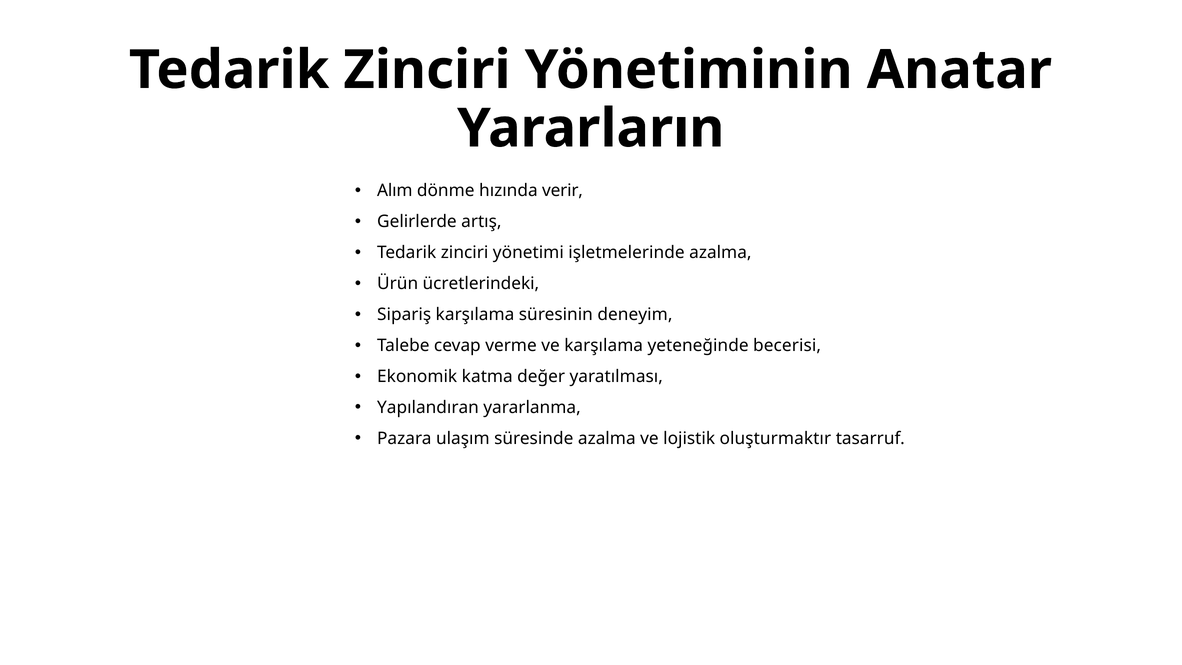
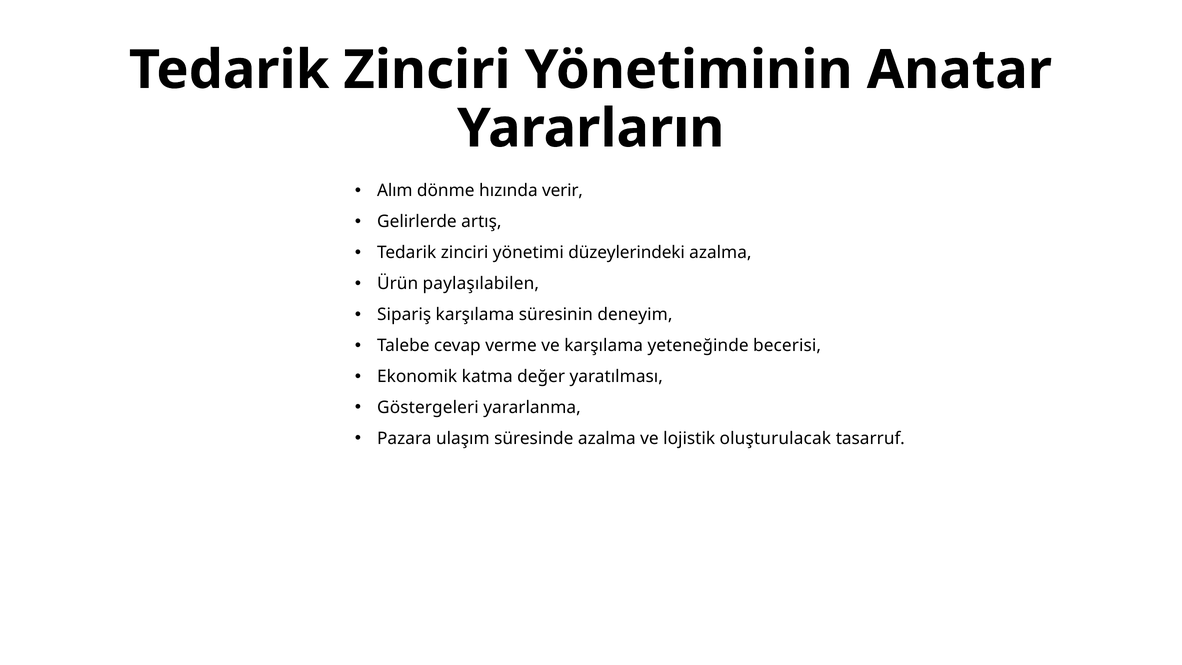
işletmelerinde: işletmelerinde -> düzeylerindeki (627, 253)
ücretlerindeki: ücretlerindeki -> paylaşılabilen (481, 284)
Yapılandıran: Yapılandıran -> Göstergeleri (428, 407)
oluşturmaktır: oluşturmaktır -> oluşturulacak (775, 438)
